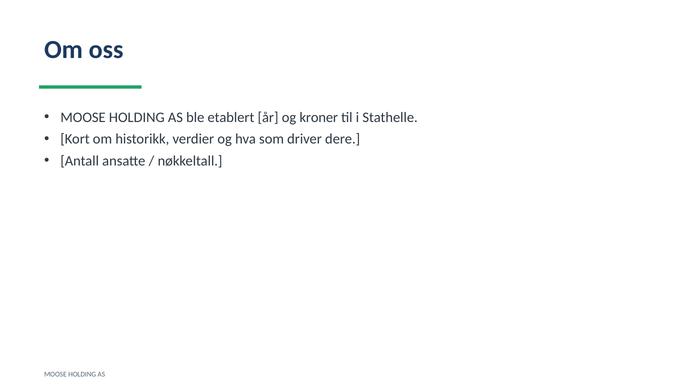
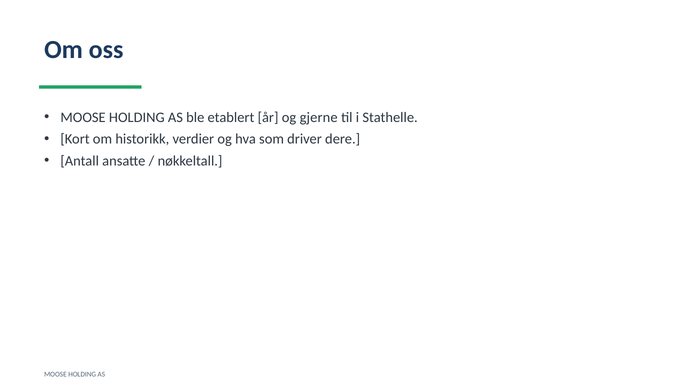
kroner: kroner -> gjerne (319, 118)
